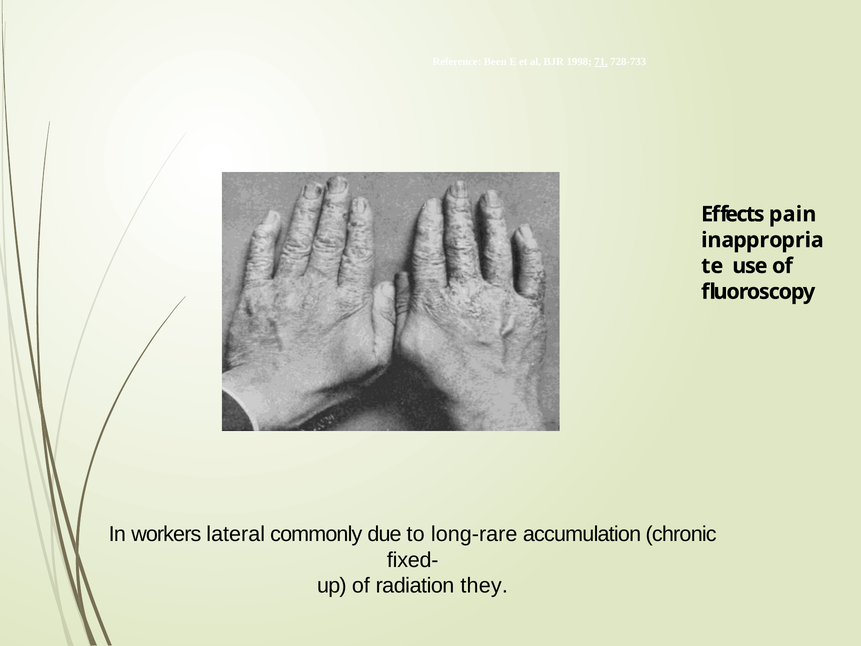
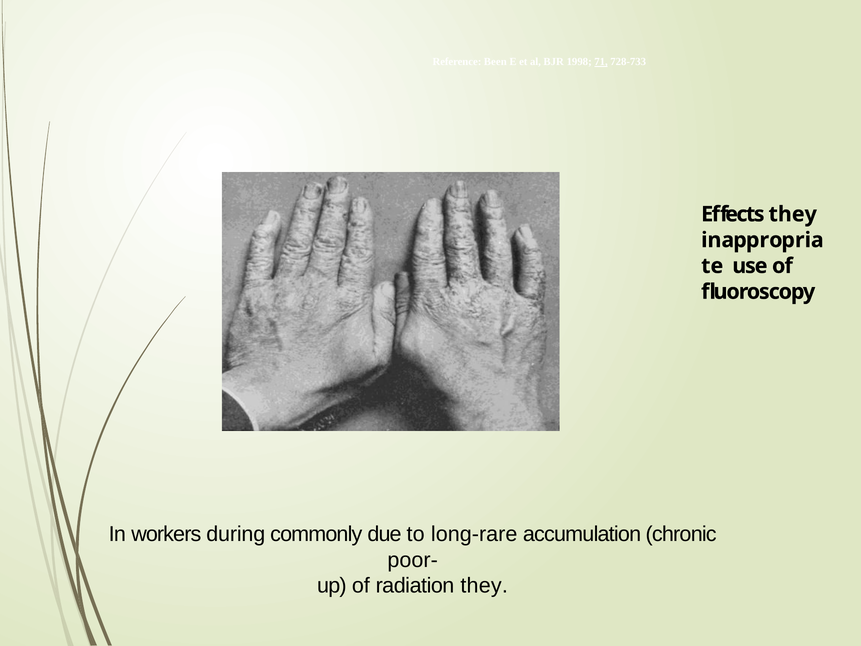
Effects pain: pain -> they (793, 214)
lateral: lateral -> during (236, 534)
fixed-: fixed- -> poor- (413, 560)
